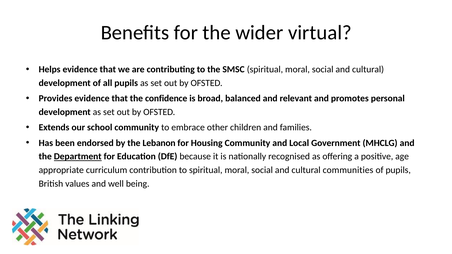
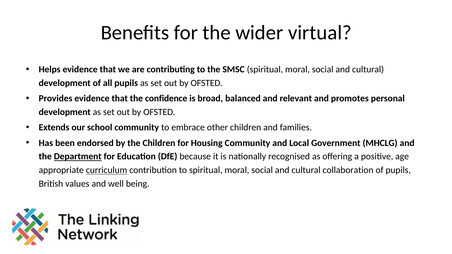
the Lebanon: Lebanon -> Children (159, 143)
curriculum underline: none -> present (107, 170)
communities: communities -> collaboration (348, 170)
